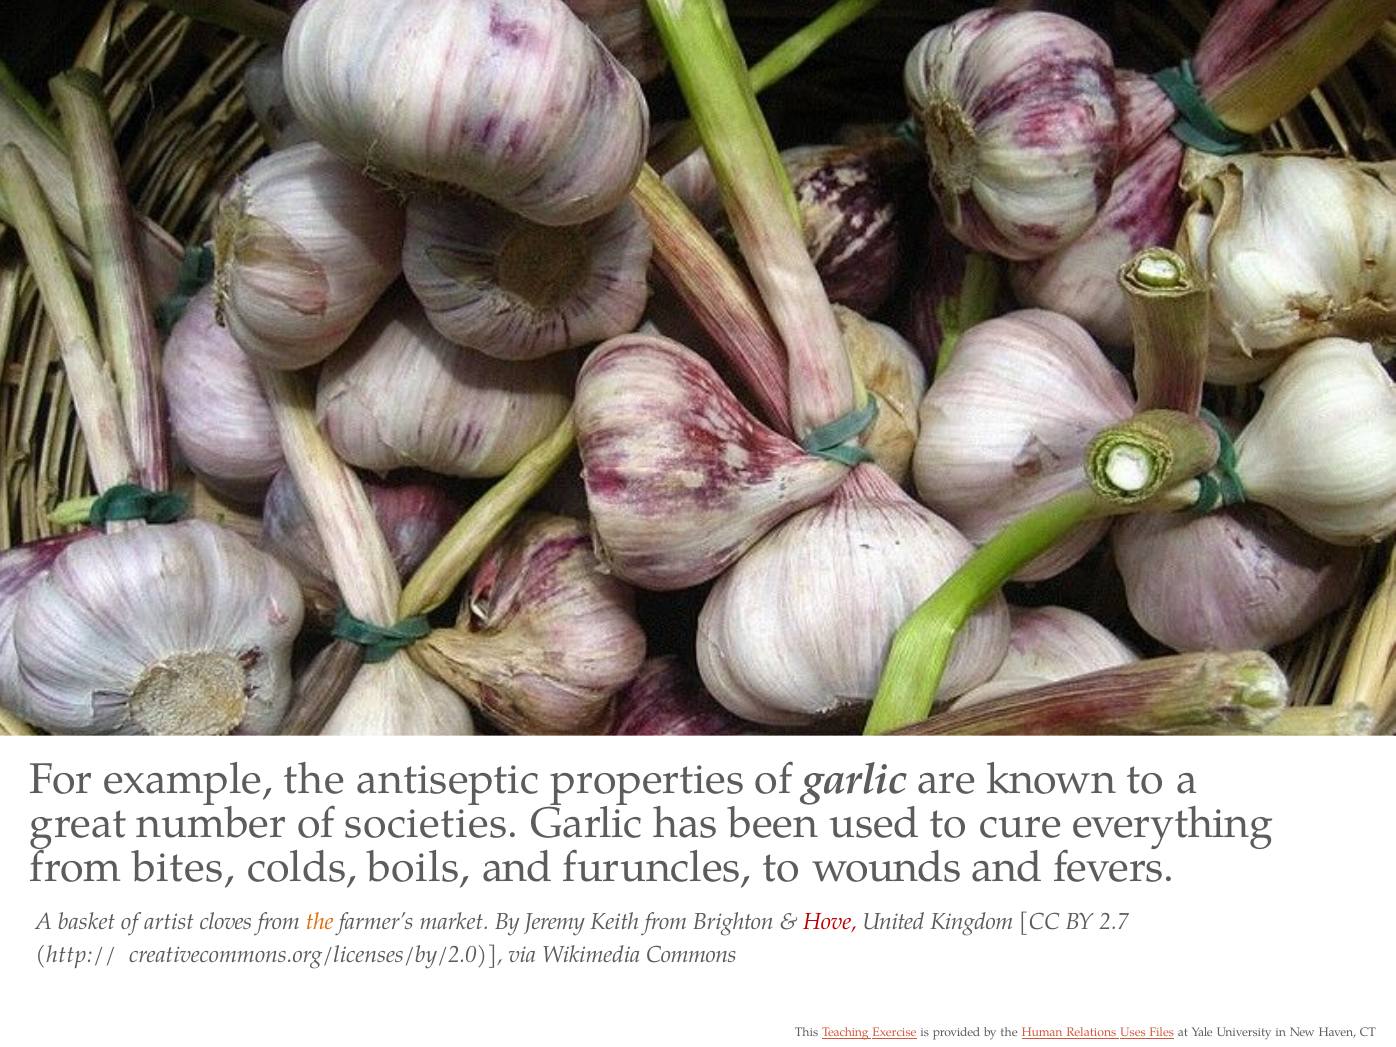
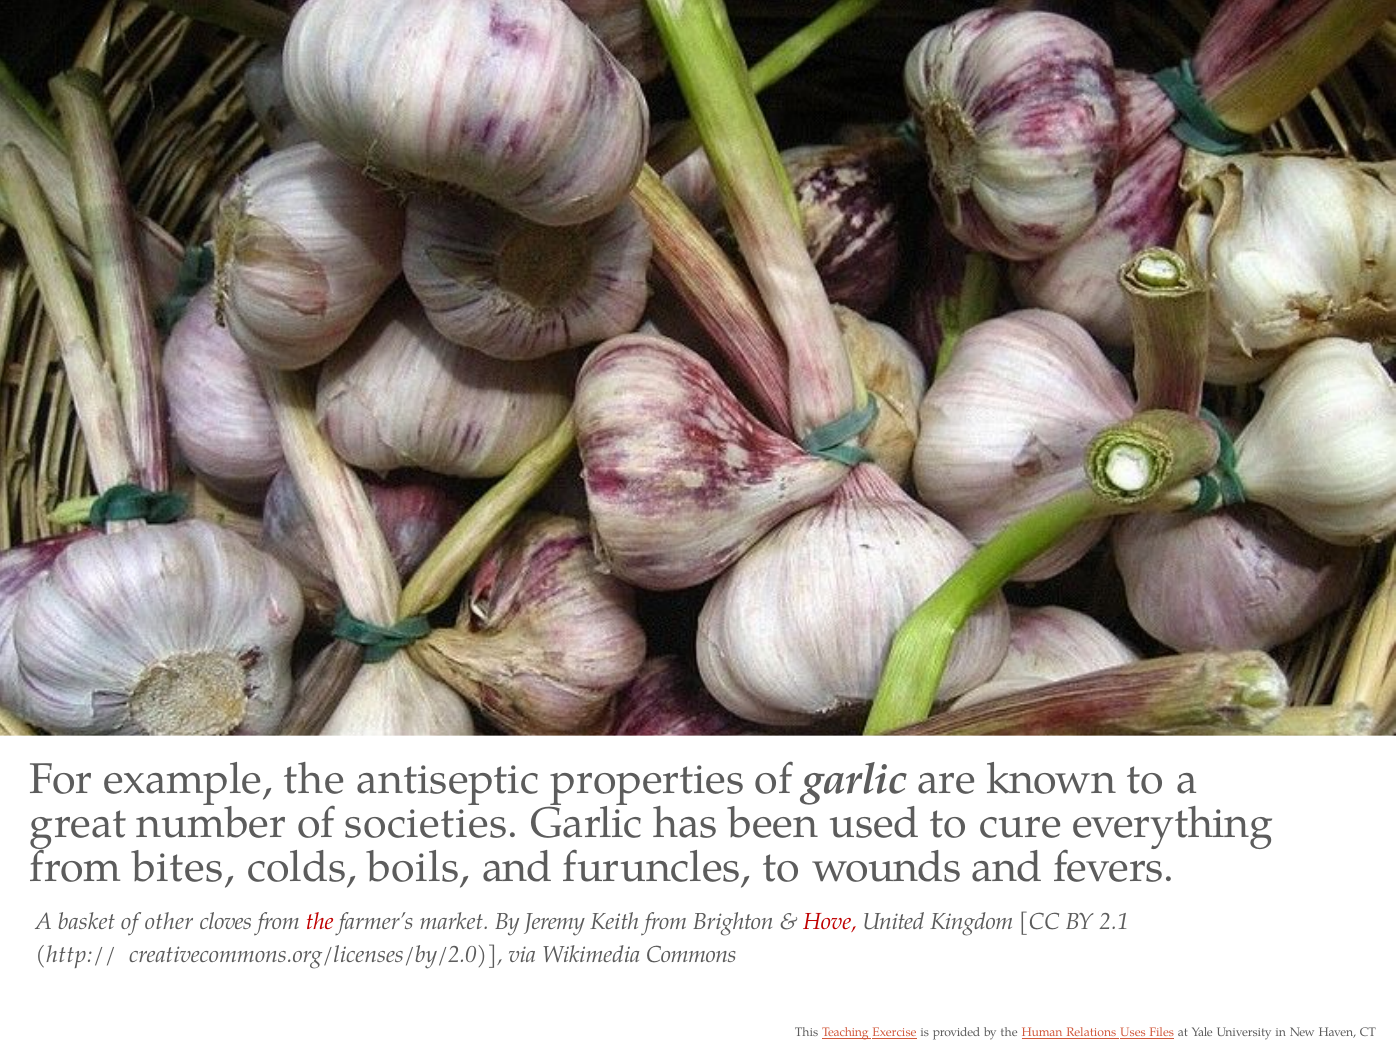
artist: artist -> other (169, 922)
the colour: orange -> red (320, 922)
2.7: 2.7 -> 2.1 (1114, 922)
